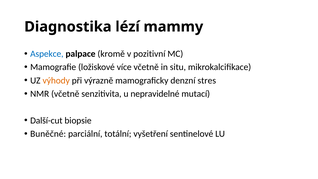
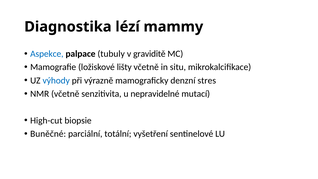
kromě: kromě -> tubuly (111, 54)
pozitivní: pozitivní -> graviditě (149, 54)
více: více -> lišty (124, 67)
výhody colour: orange -> blue (56, 80)
Další-cut: Další-cut -> High-cut (46, 120)
